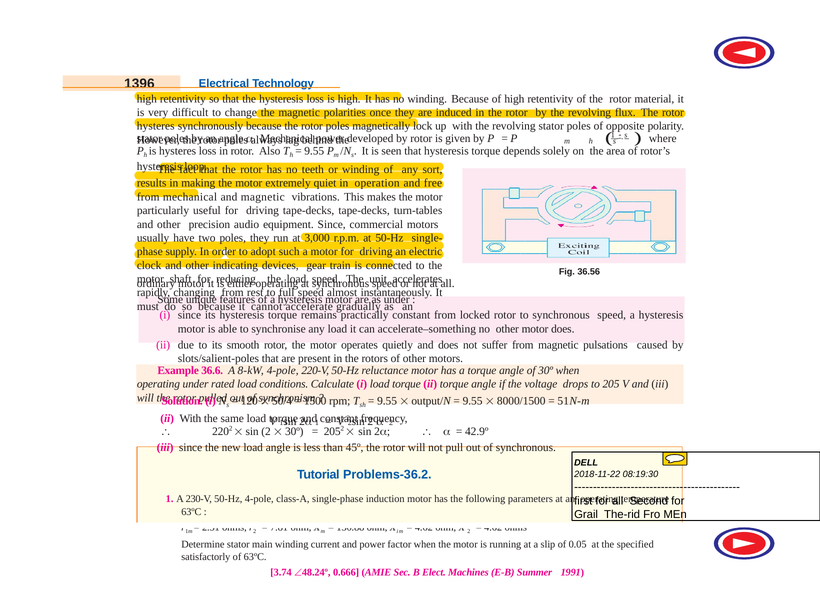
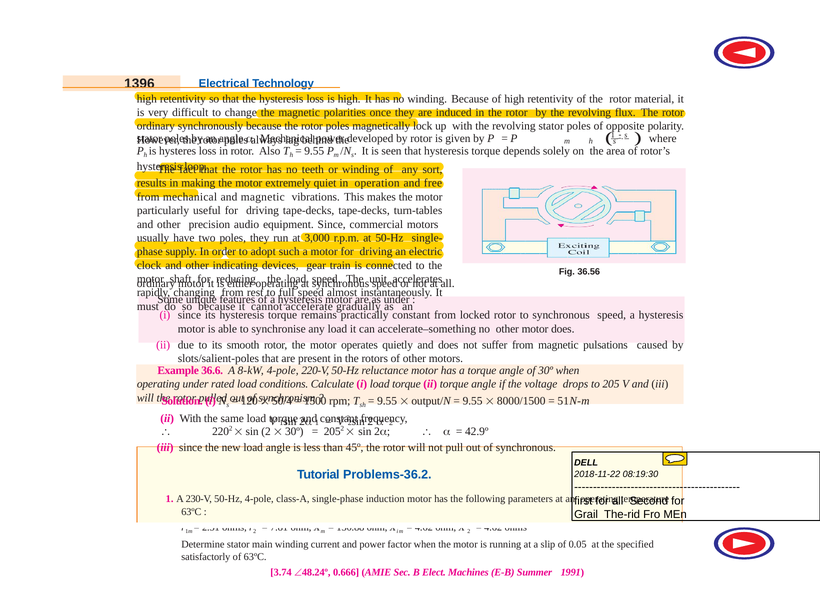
hysteres: hysteres -> ordinary (156, 126)
